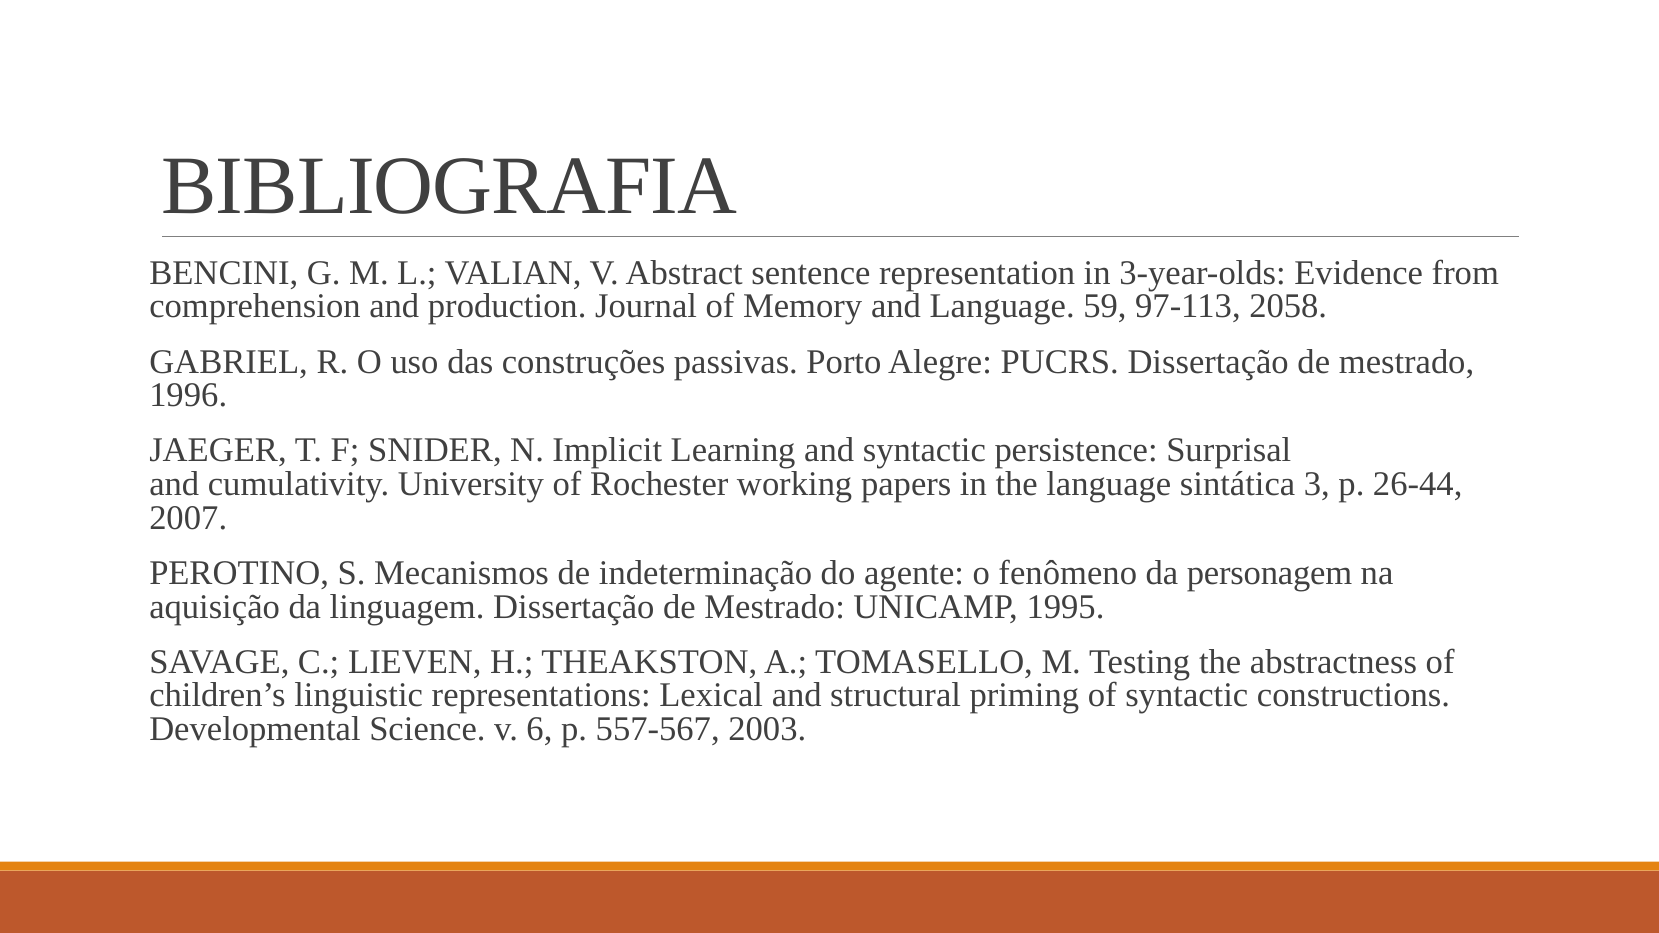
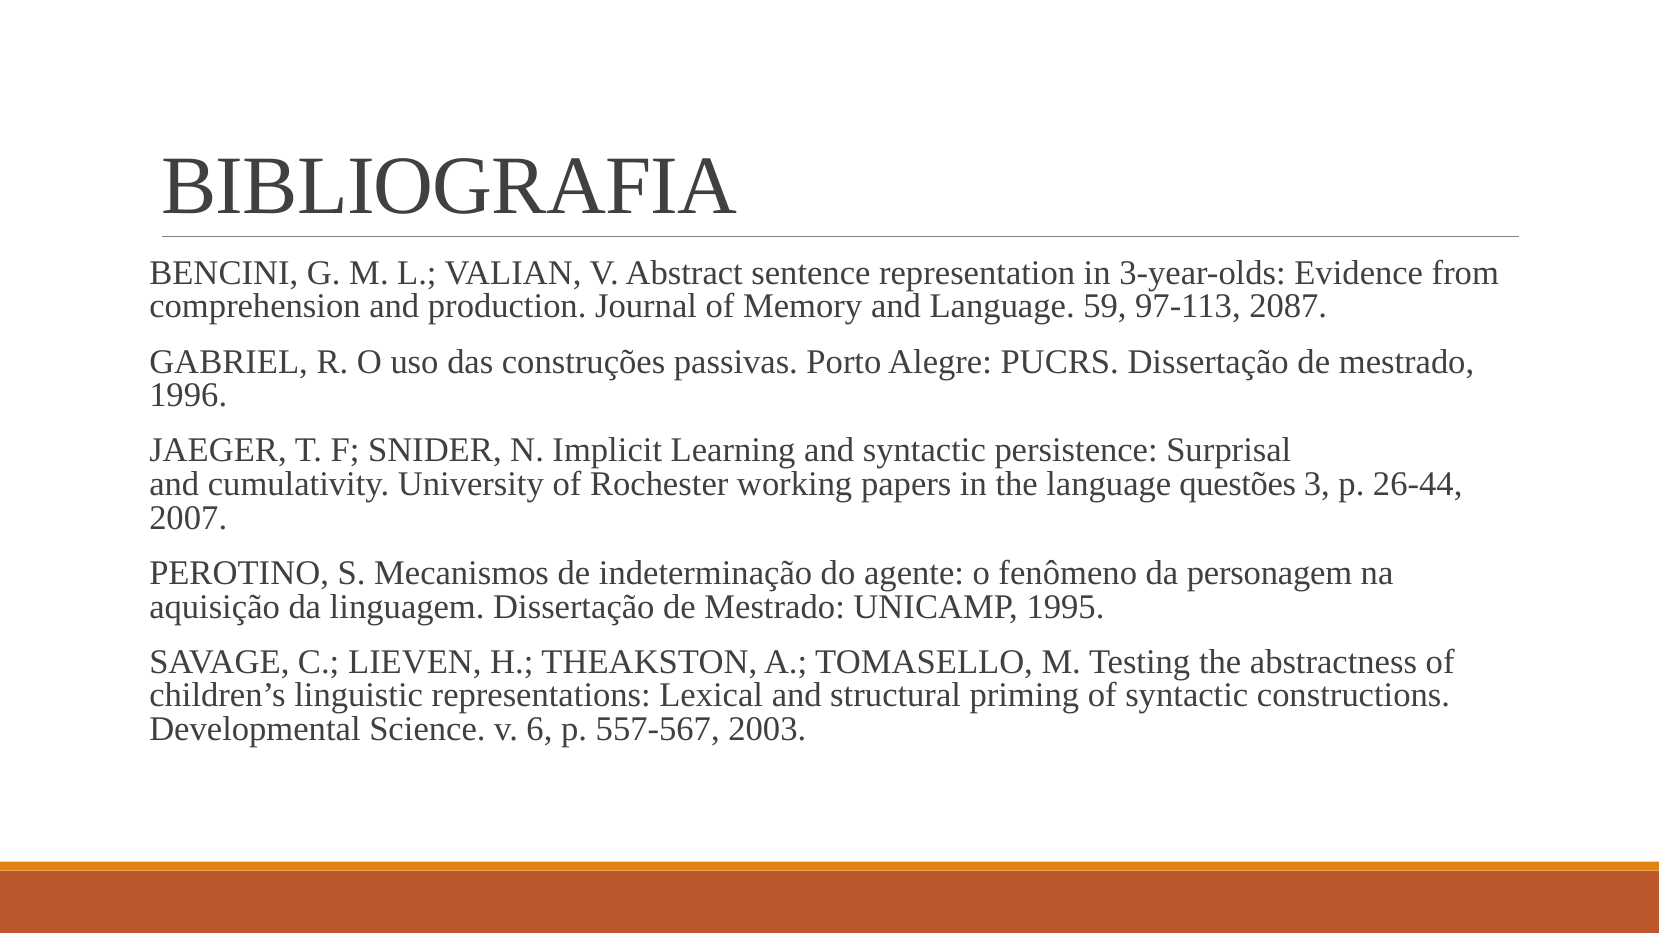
2058: 2058 -> 2087 (1288, 306)
sintática: sintática -> questões (1238, 484)
